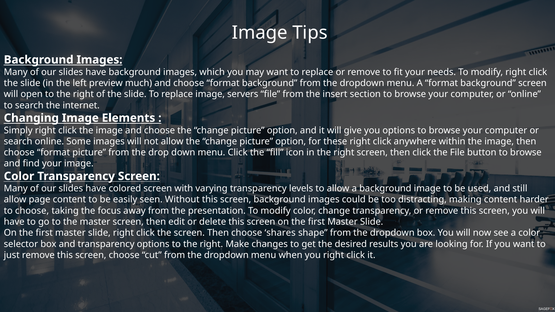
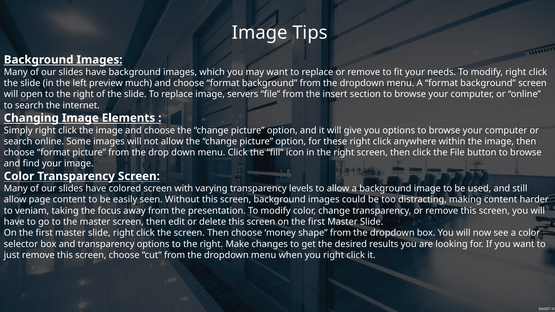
to choose: choose -> veniam (32, 211)
shares: shares -> money (280, 233)
